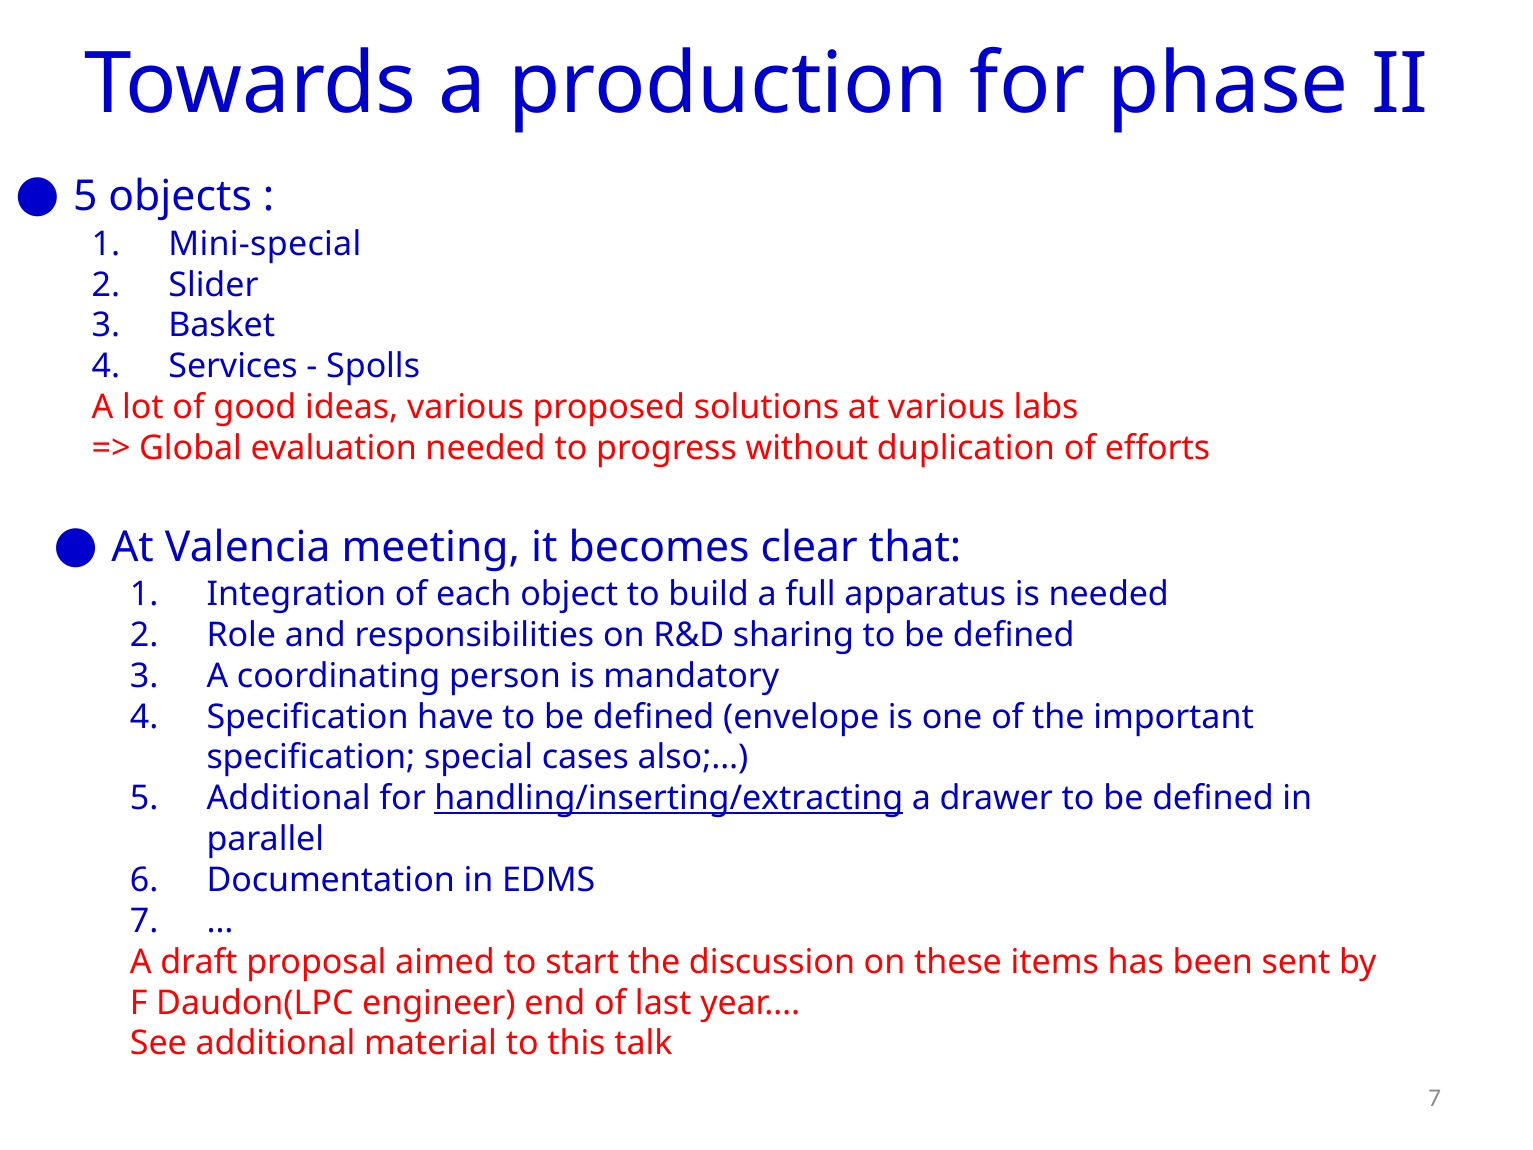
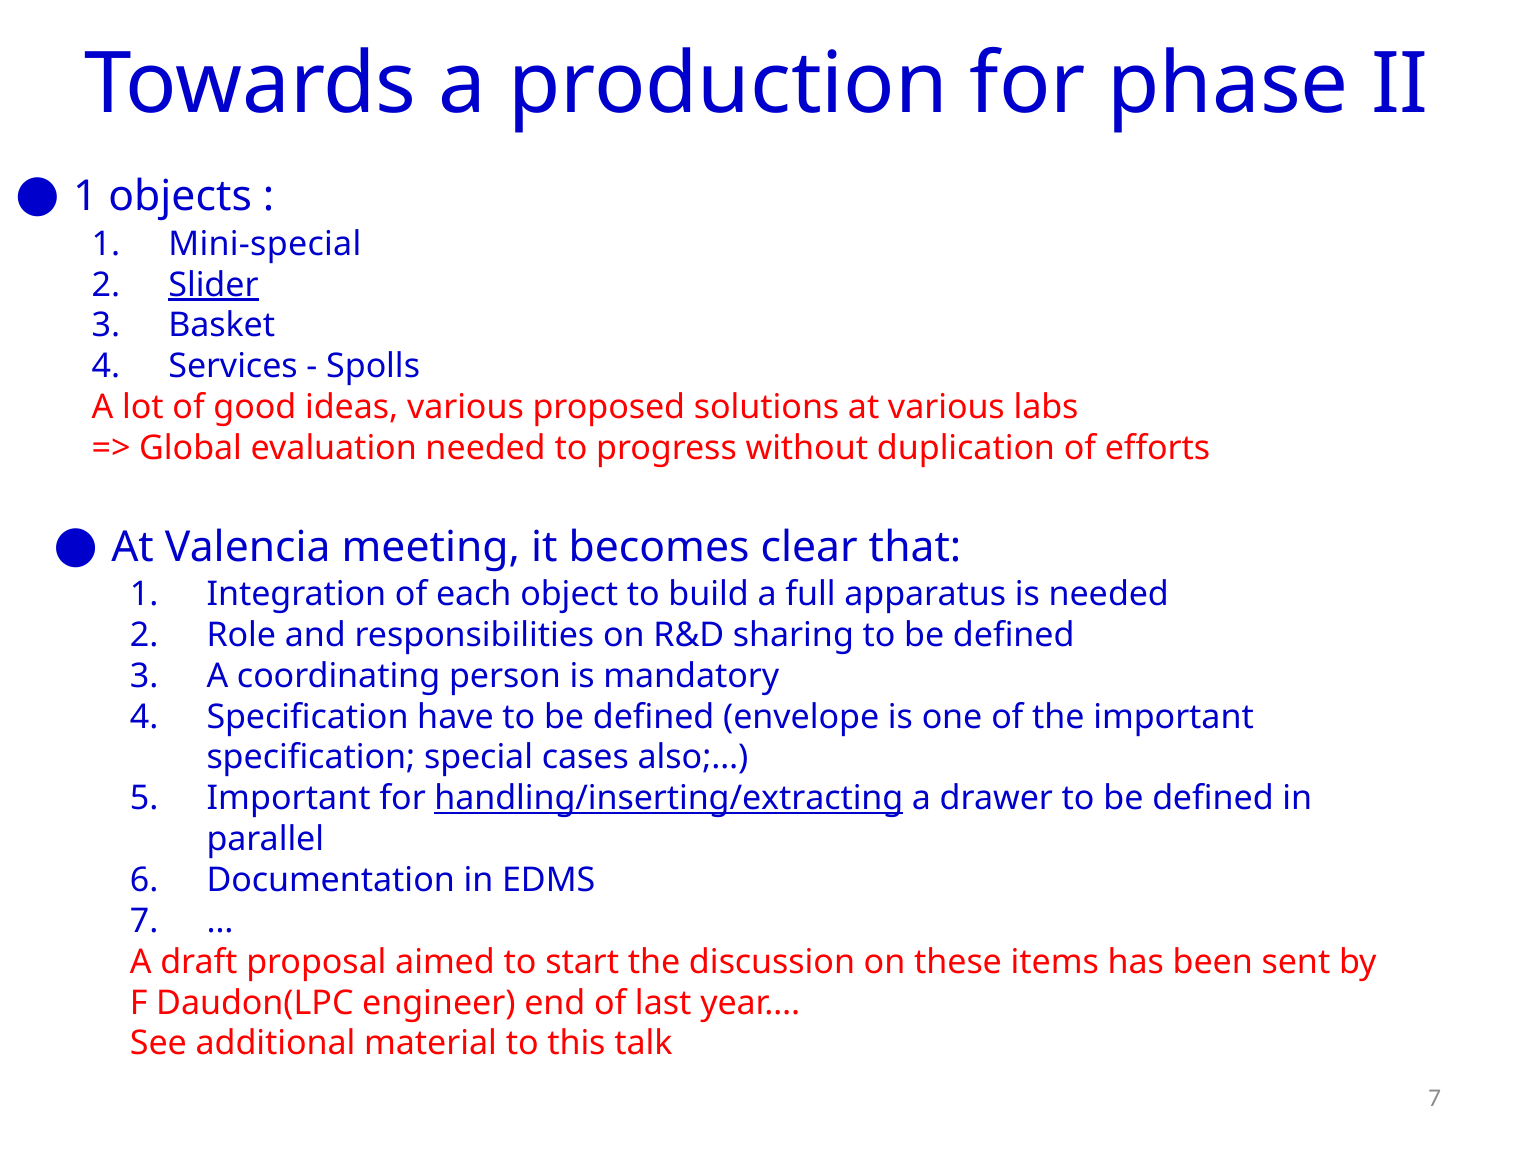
5: 5 -> 1 (85, 197)
Slider underline: none -> present (213, 285)
Additional: Additional -> Important (289, 798)
